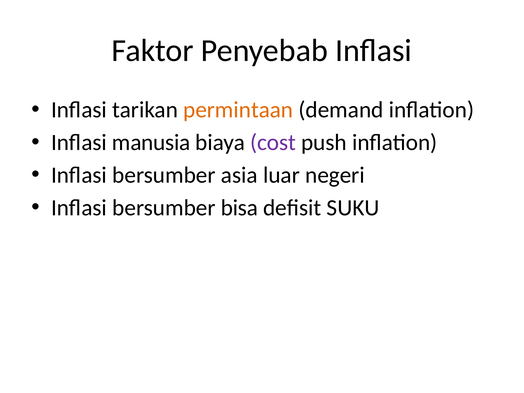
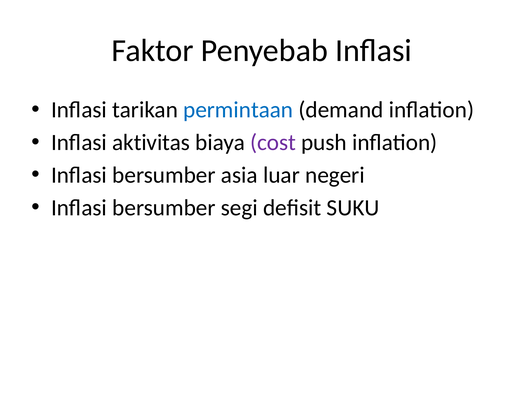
permintaan colour: orange -> blue (238, 110)
manusia: manusia -> aktivitas (151, 143)
bisa: bisa -> segi (239, 208)
